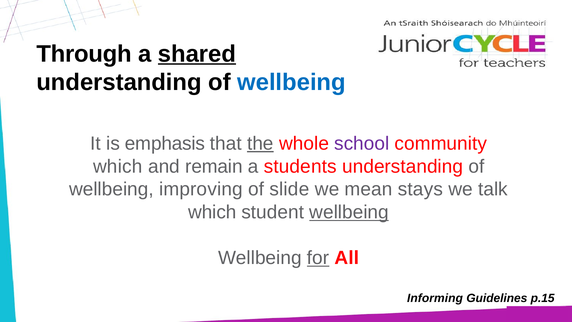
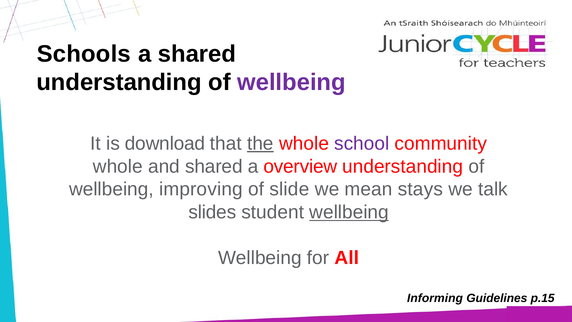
Through: Through -> Schools (84, 54)
shared underline: present -> none (197, 54)
wellbeing colour: blue -> purple (291, 82)
emphasis: emphasis -> download (165, 143)
which: which -> whole (118, 166)
and remain: remain -> shared (214, 166)
students: students -> overview (300, 166)
which: which -> slides (212, 212)
for underline: present -> none (318, 258)
